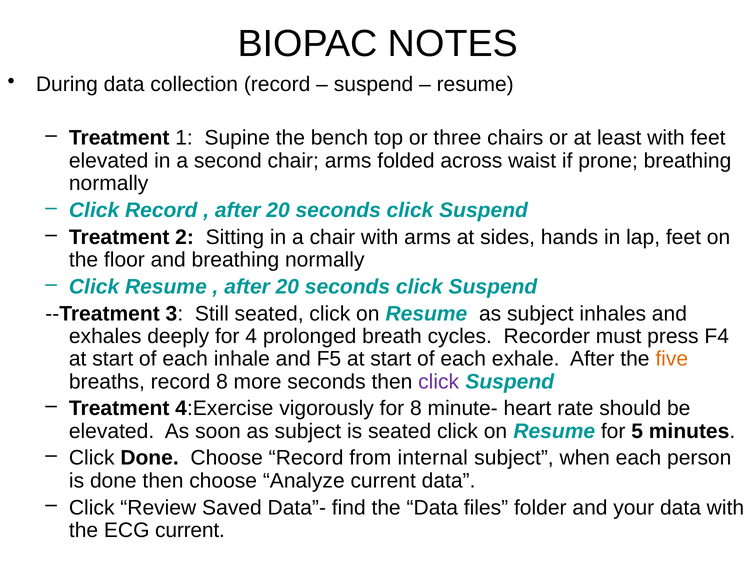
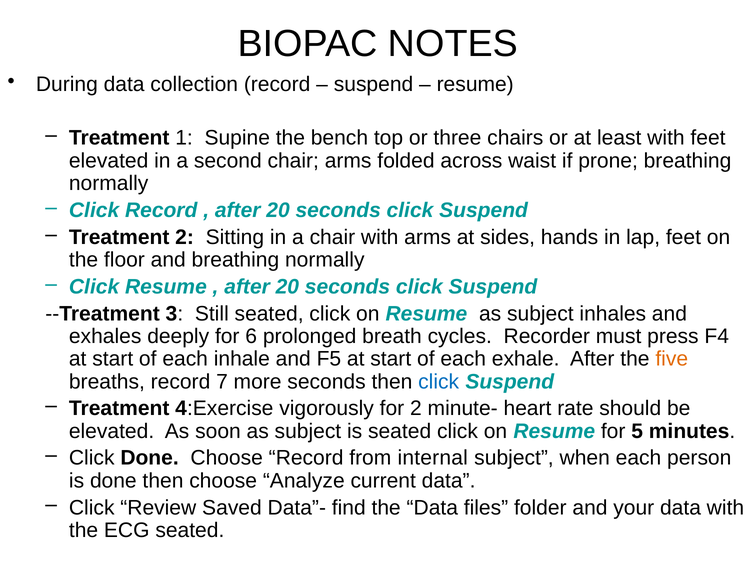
4: 4 -> 6 (251, 336)
record 8: 8 -> 7 (222, 382)
click colour: purple -> blue (439, 382)
for 8: 8 -> 2 (416, 409)
ECG current: current -> seated (190, 530)
